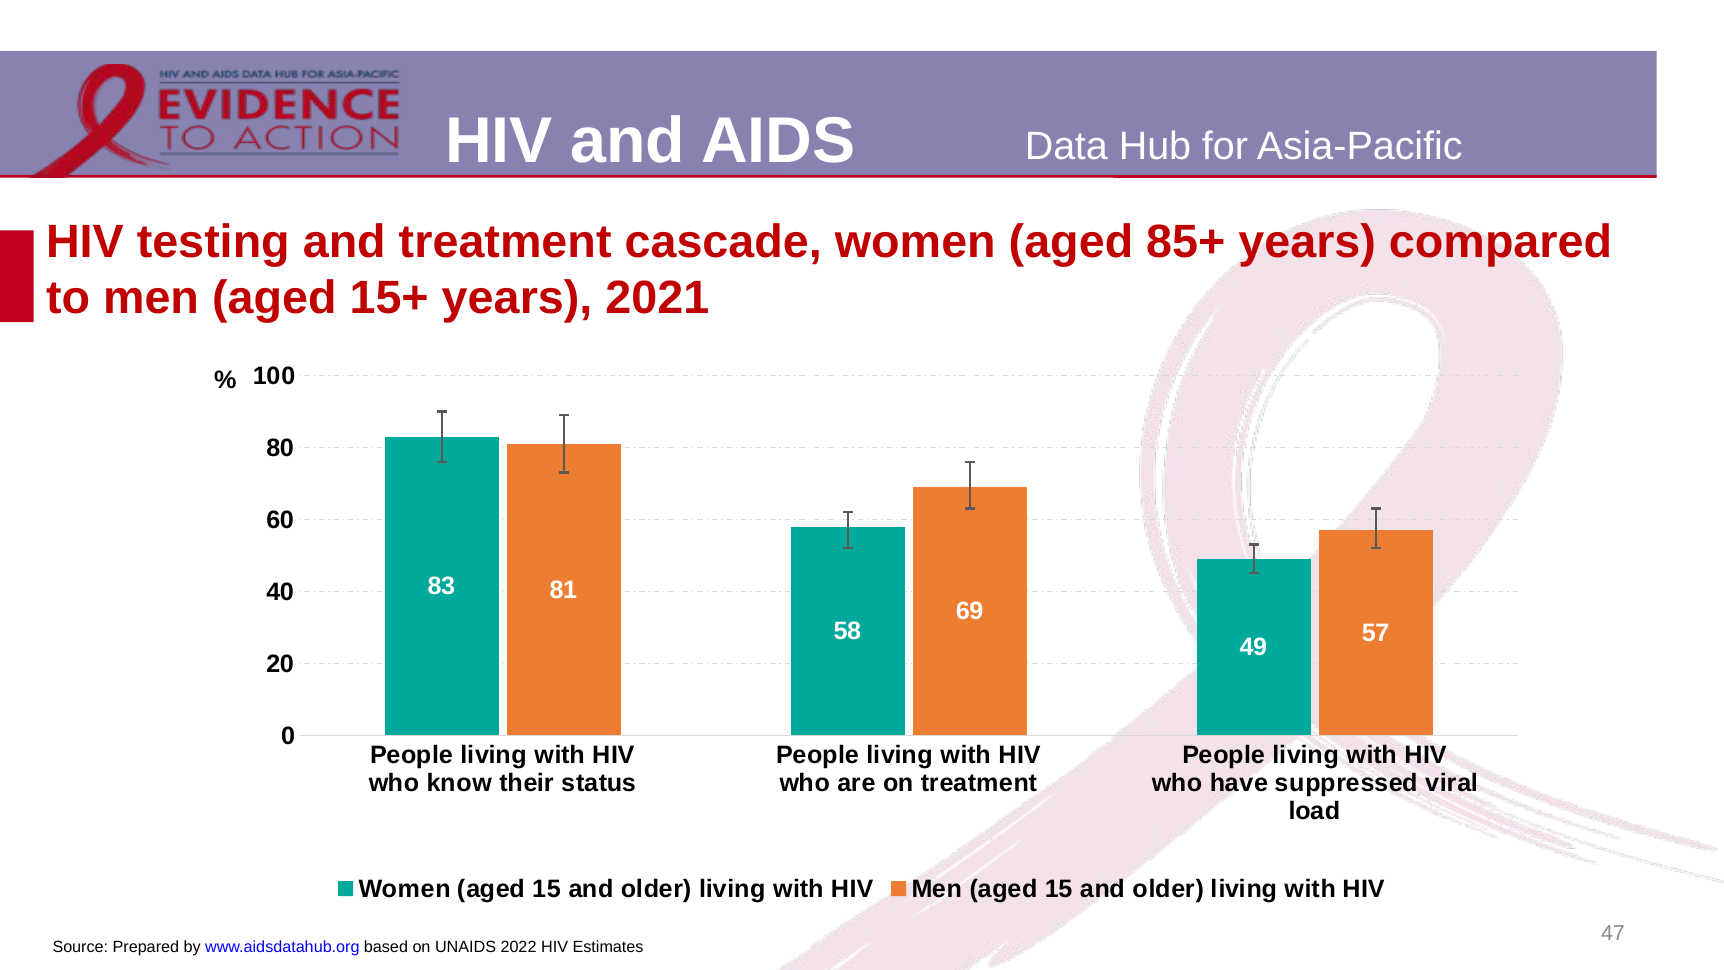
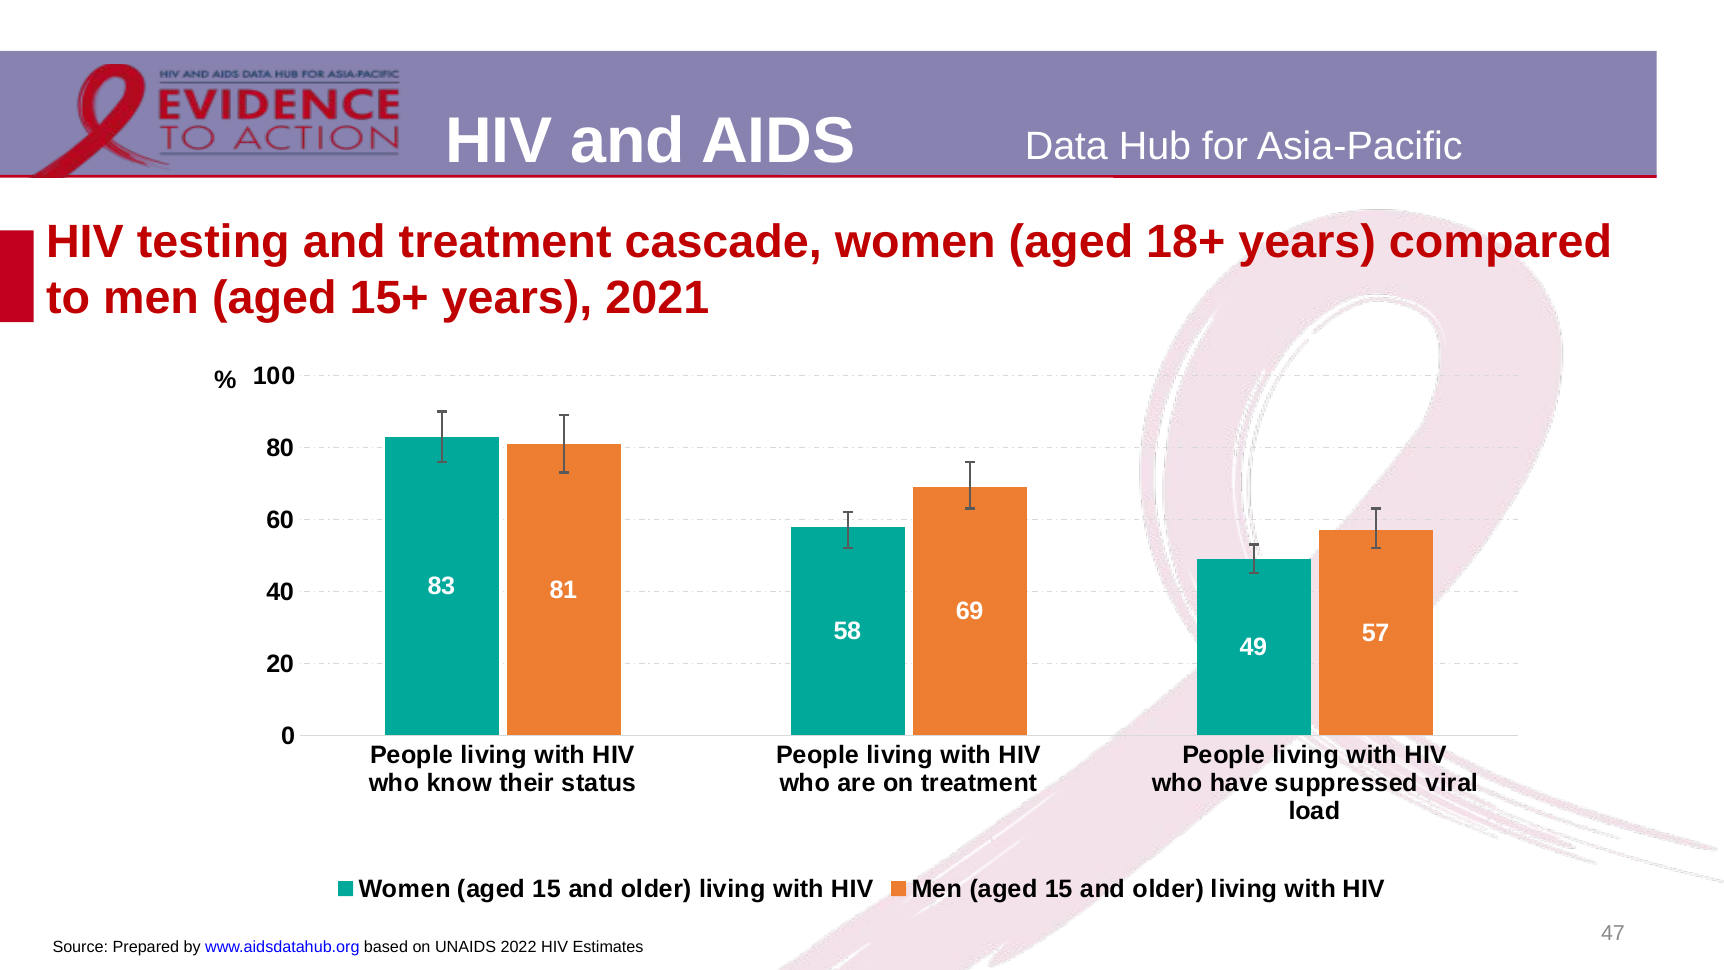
85+: 85+ -> 18+ (1186, 242)
